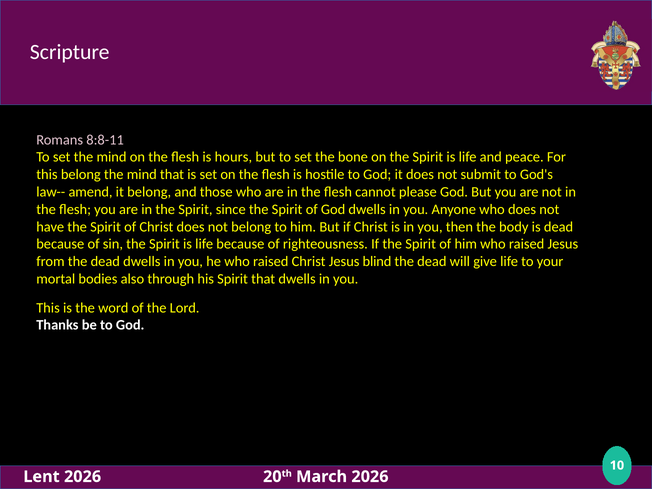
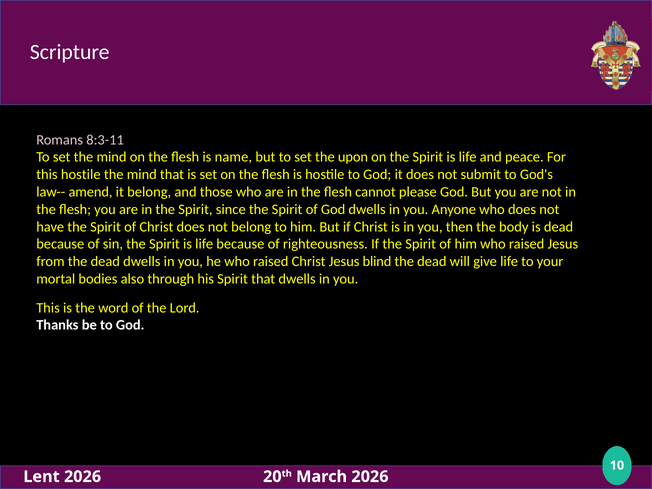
8:8-11: 8:8-11 -> 8:3-11 (105, 140)
hours: hours -> name (233, 157)
bone: bone -> upon (353, 157)
this belong: belong -> hostile (81, 175)
